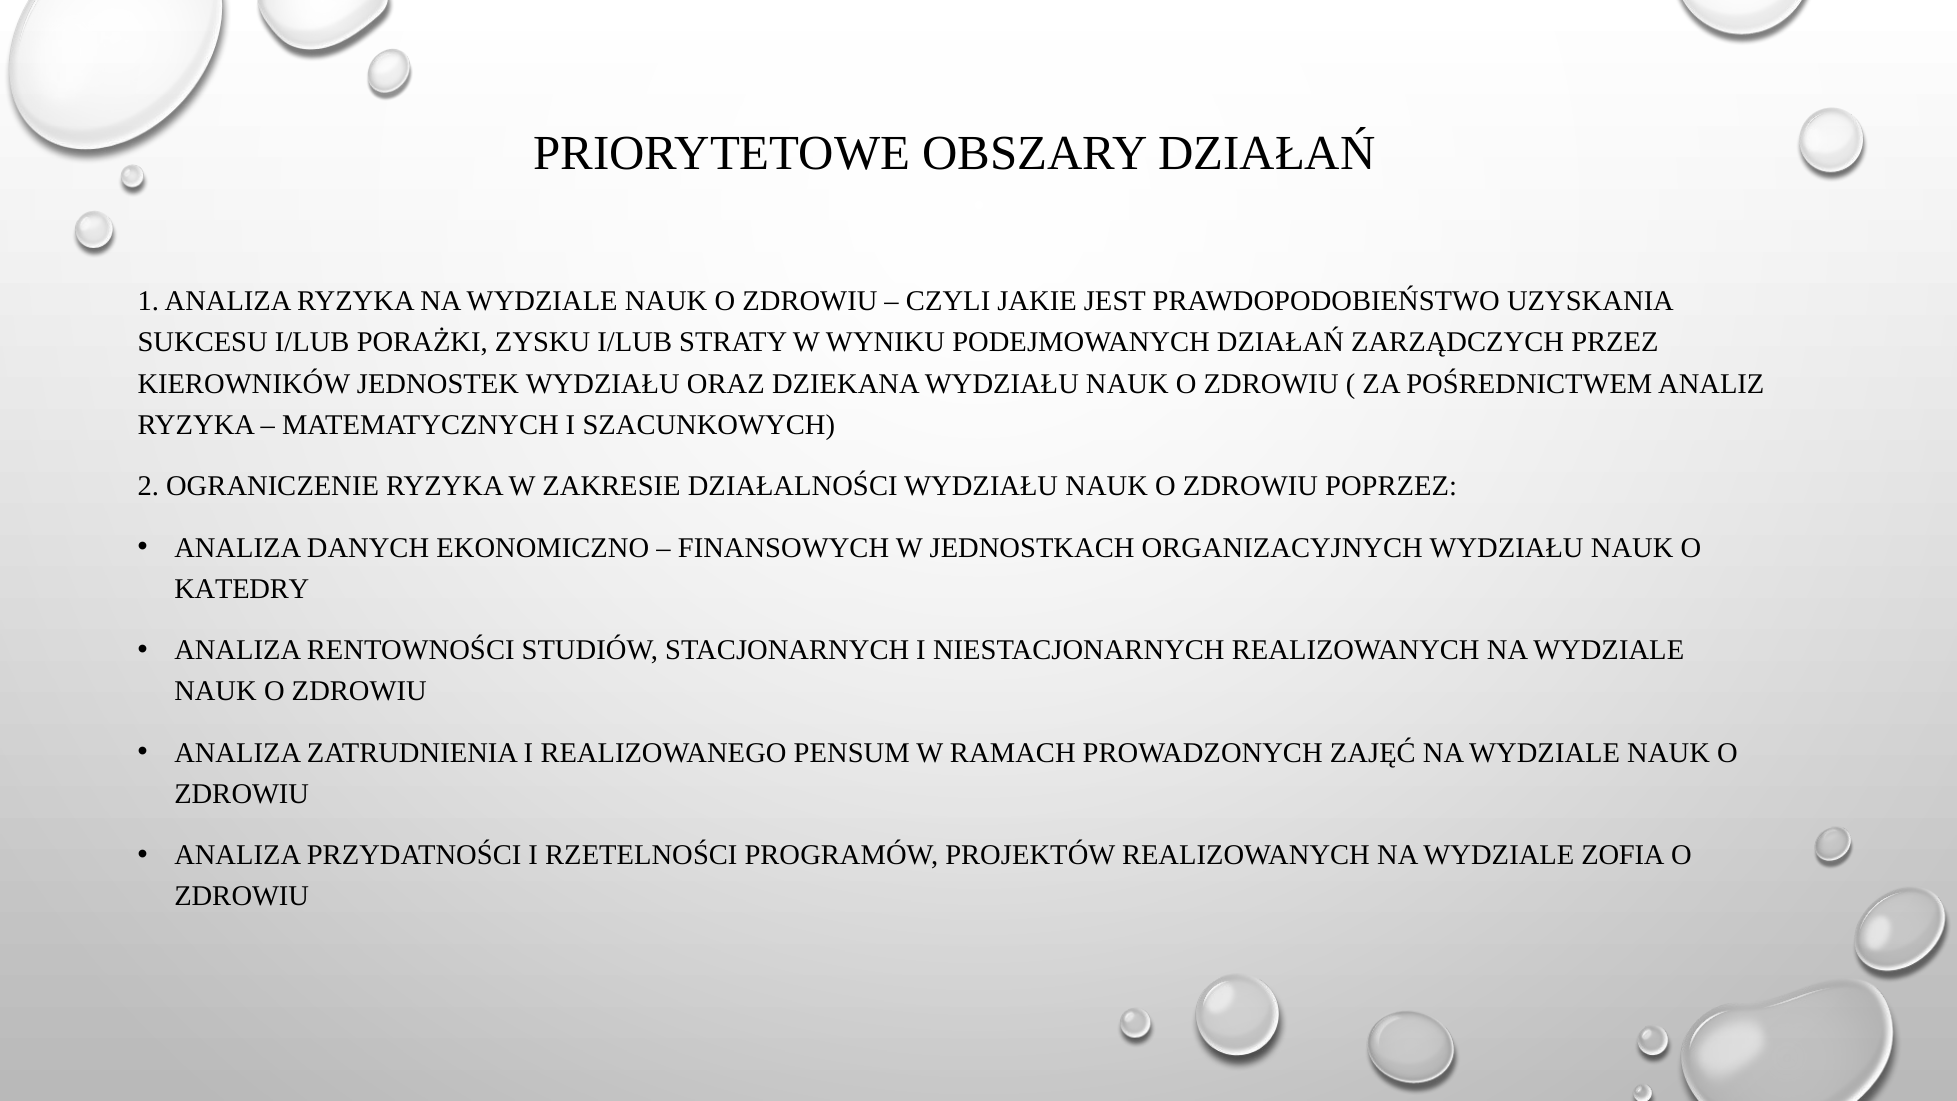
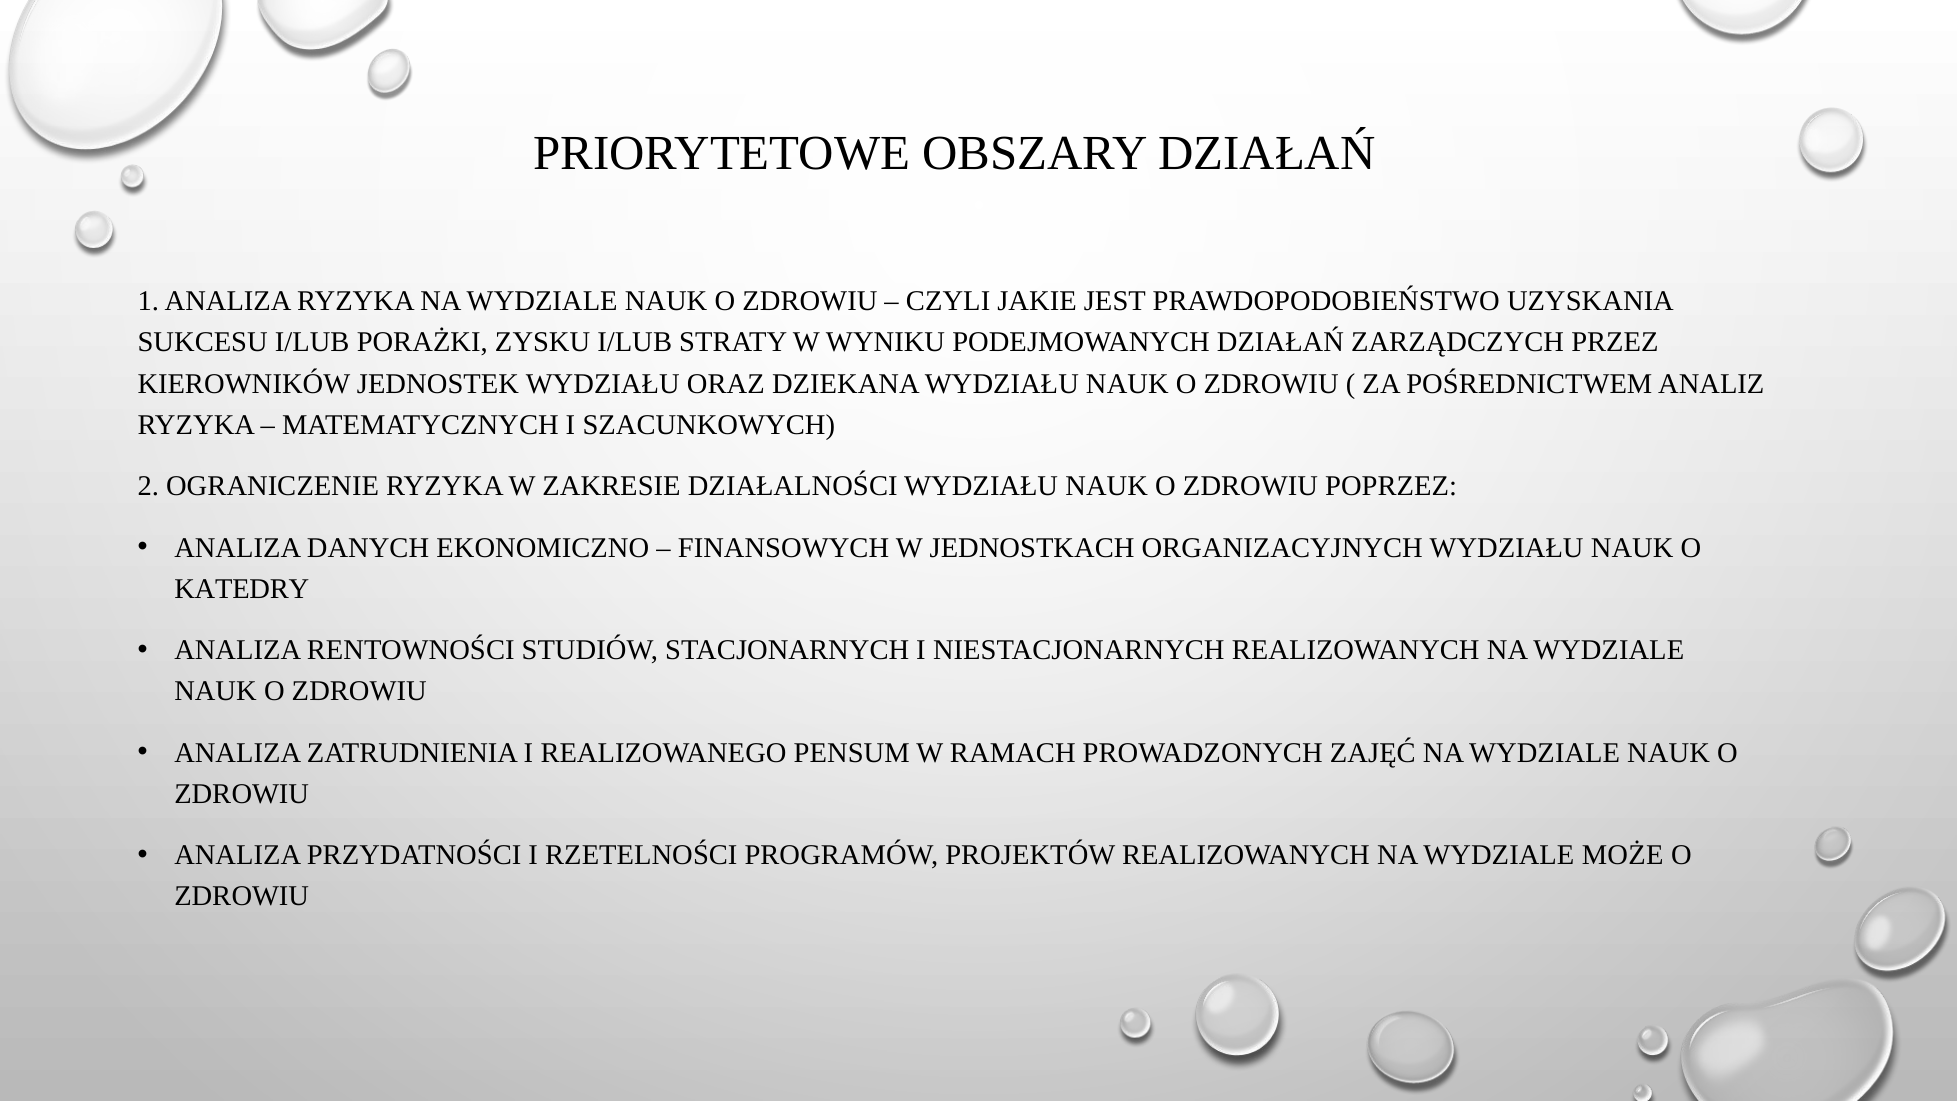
ZOFIA: ZOFIA -> MOŻE (1623, 855)
